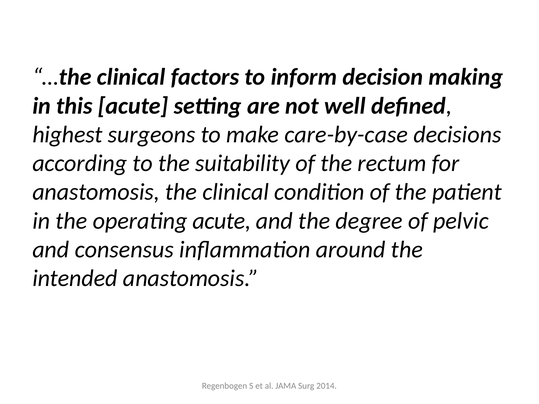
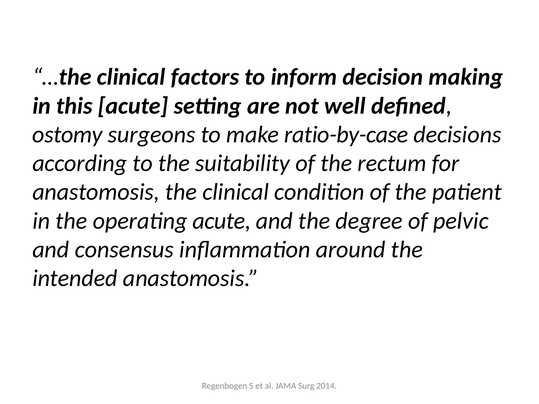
highest: highest -> ostomy (67, 135)
care-by-case: care-by-case -> ratio-by-case (346, 135)
